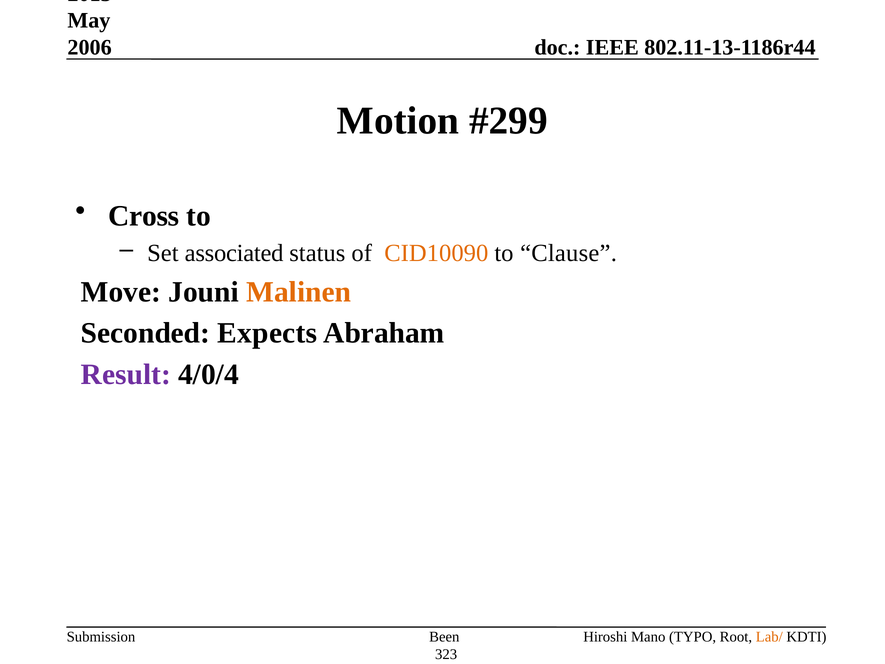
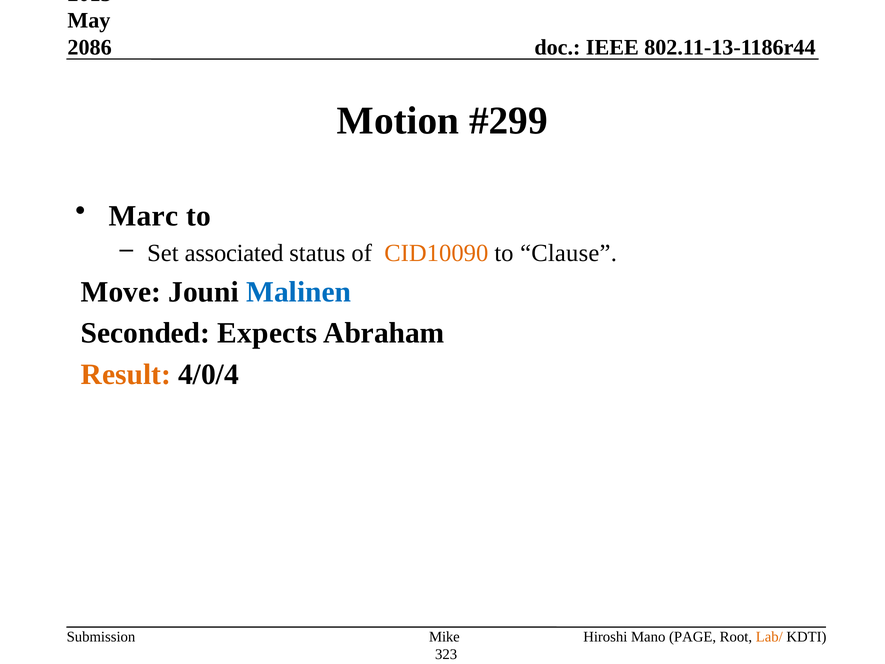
2006: 2006 -> 2086 (90, 47)
Cross: Cross -> Marc (144, 216)
Malinen colour: orange -> blue (299, 292)
Result colour: purple -> orange (126, 374)
Been: Been -> Mike (444, 637)
TYPO: TYPO -> PAGE (693, 637)
